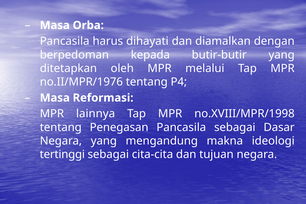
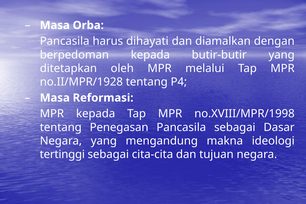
no.II/MPR/1976: no.II/MPR/1976 -> no.II/MPR/1928 (81, 82)
MPR lainnya: lainnya -> kepada (96, 114)
